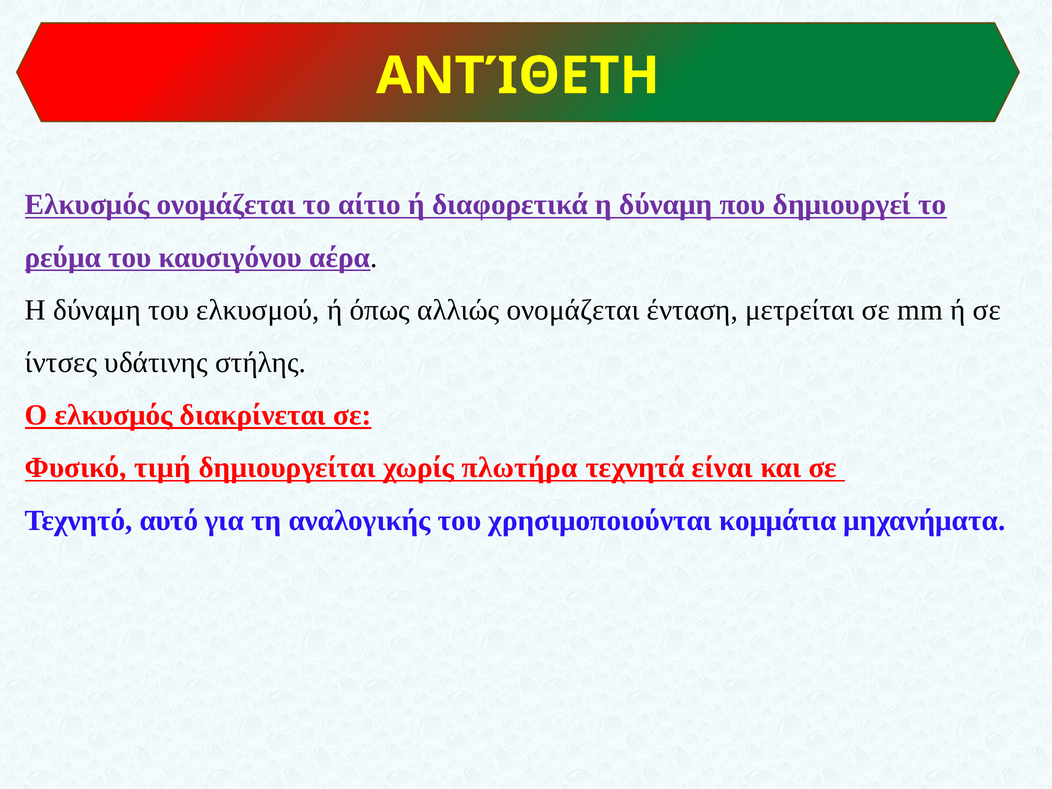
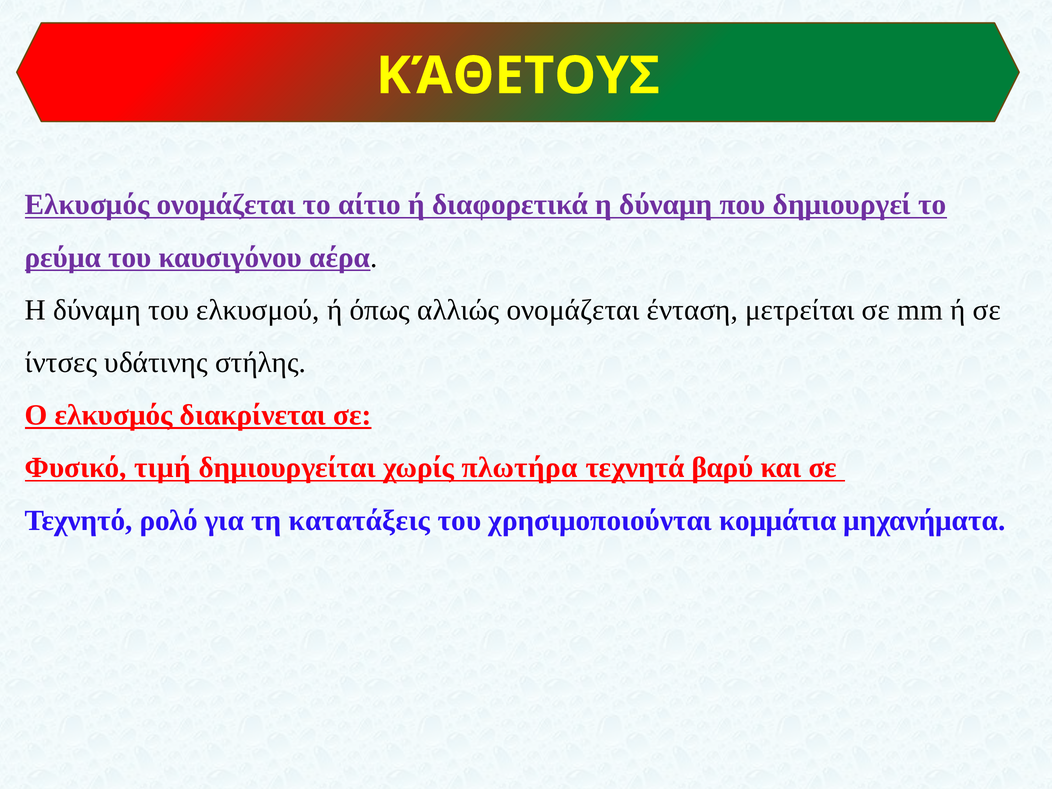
ΑΝΤΊΘΕΤΗ: ΑΝΤΊΘΕΤΗ -> ΚΆΘΕΤΟΥΣ (518, 76)
είναι: είναι -> βαρύ (723, 468)
αυτό: αυτό -> ρολό (169, 520)
αναλογικής: αναλογικής -> κατατάξεις (359, 520)
